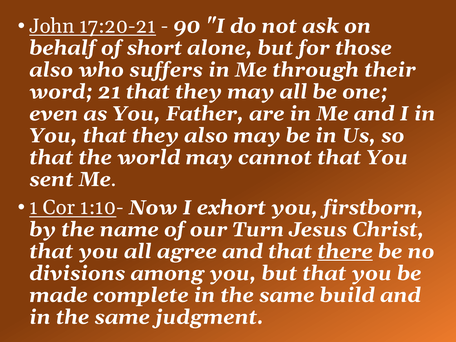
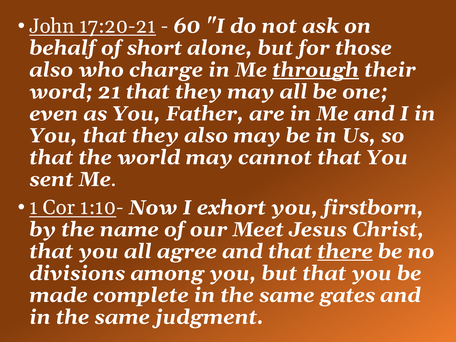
90: 90 -> 60 (187, 26)
suffers: suffers -> charge (166, 70)
through underline: none -> present (316, 70)
Turn: Turn -> Meet (258, 230)
build: build -> gates (347, 295)
